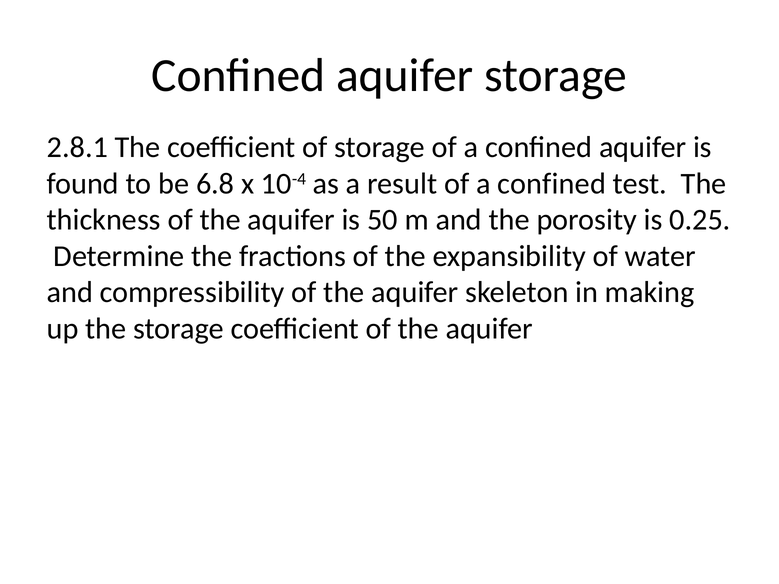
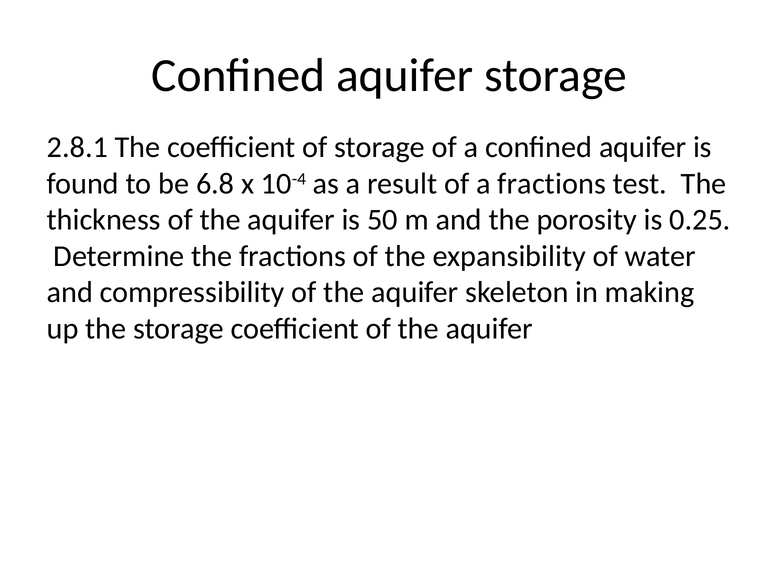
result of a confined: confined -> fractions (552, 184)
